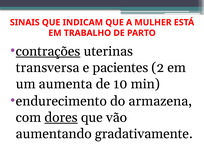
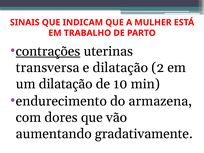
e pacientes: pacientes -> dilatação (120, 68)
um aumenta: aumenta -> dilatação (66, 84)
dores underline: present -> none (61, 117)
